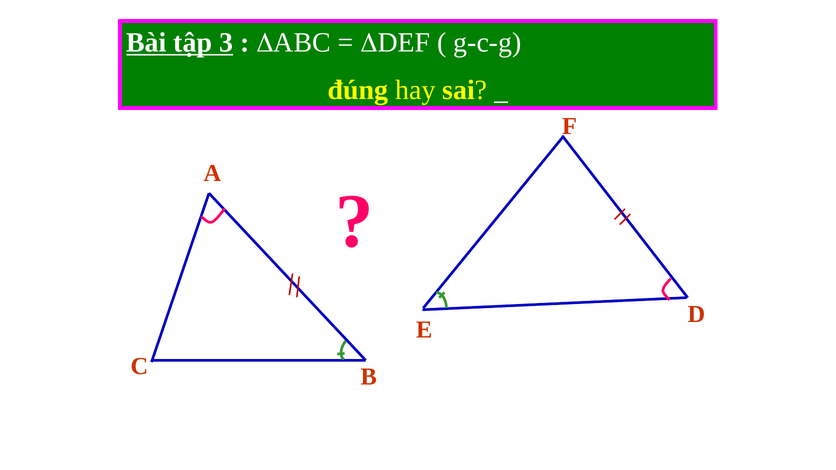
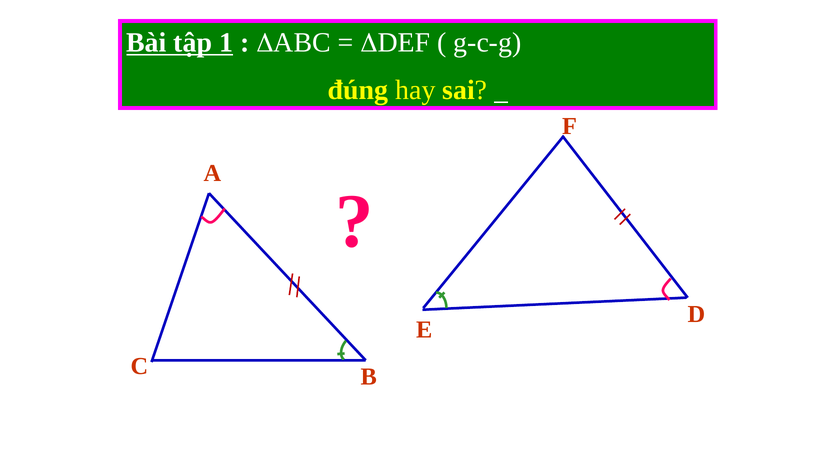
3: 3 -> 1 (226, 43)
